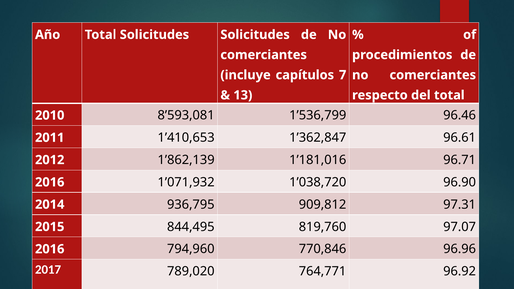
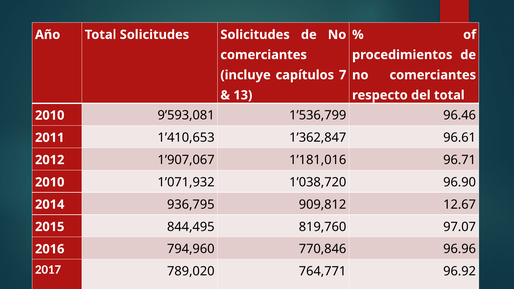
8’593,081: 8’593,081 -> 9’593,081 (186, 115)
1’862,139: 1’862,139 -> 1’907,067 (186, 160)
2016: 2016 -> 2010 (50, 182)
97.31: 97.31 -> 12.67 (460, 205)
